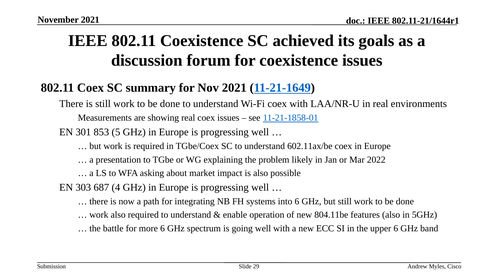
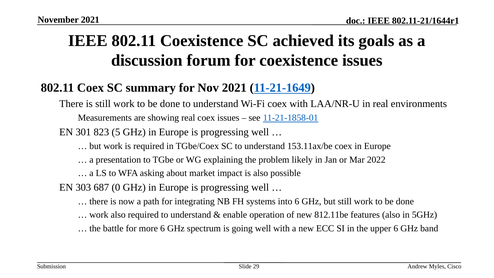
853: 853 -> 823 (101, 132)
602.11ax/be: 602.11ax/be -> 153.11ax/be (310, 146)
4: 4 -> 0 (116, 187)
804.11be: 804.11be -> 812.11be (331, 215)
